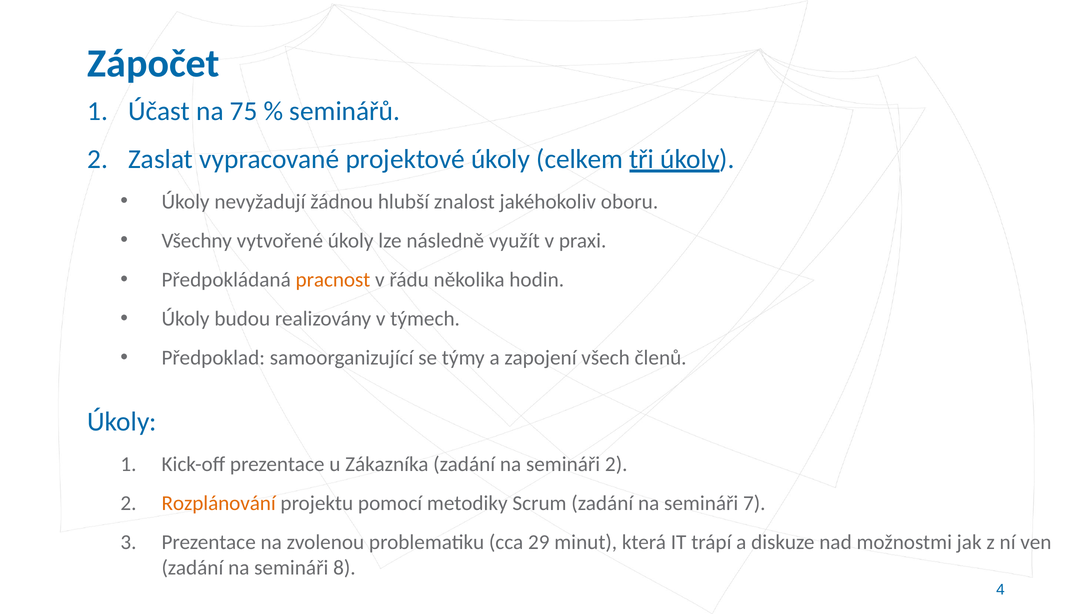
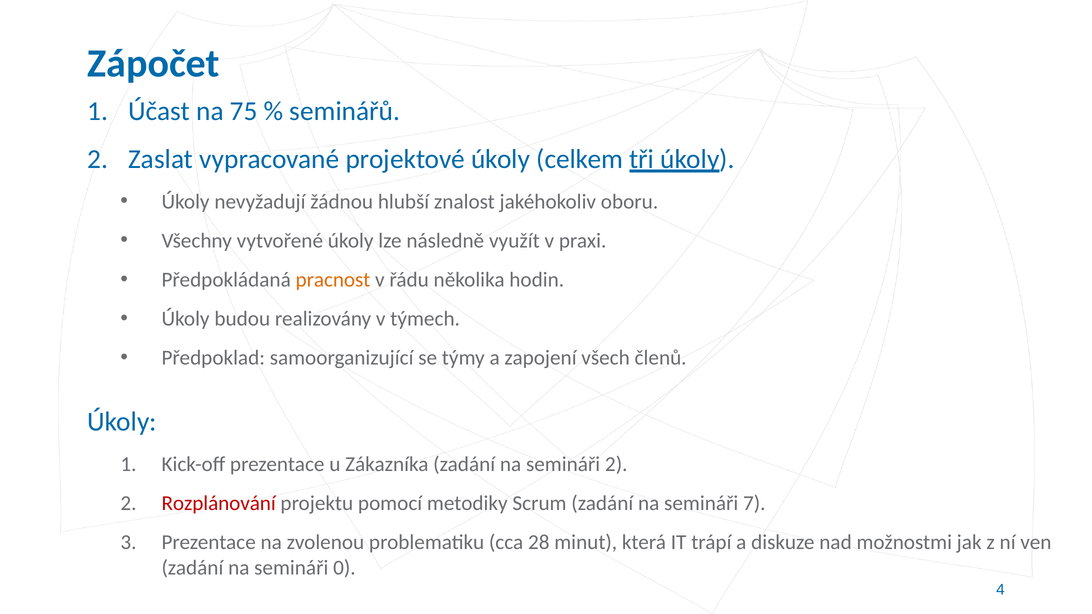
Rozplánování colour: orange -> red (219, 503)
29: 29 -> 28 (539, 543)
8: 8 -> 0 (344, 568)
